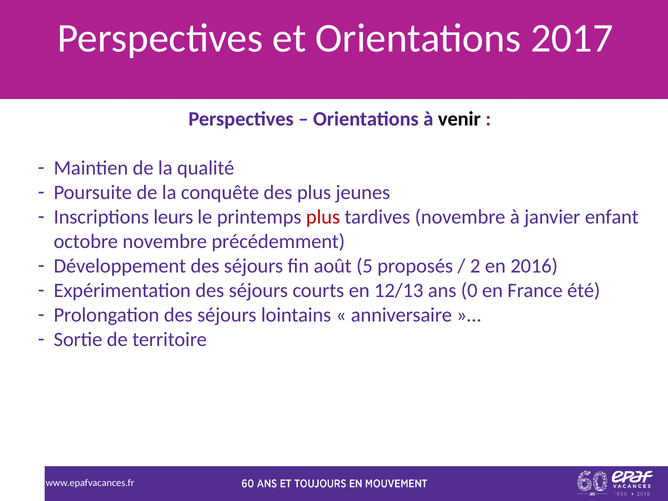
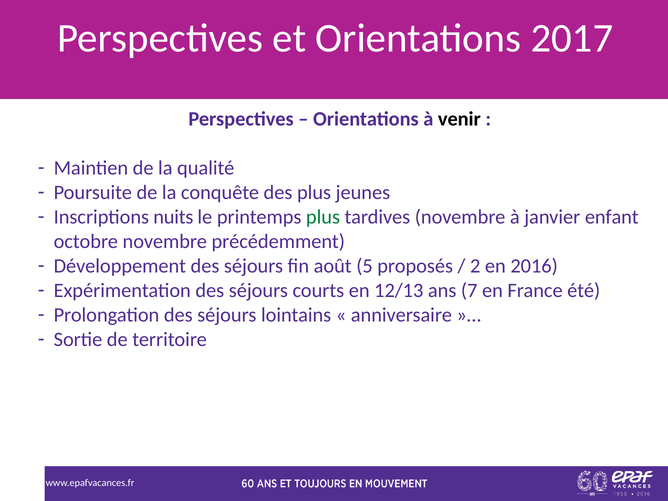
leurs: leurs -> nuits (173, 217)
plus colour: red -> green (323, 217)
0: 0 -> 7 (469, 291)
